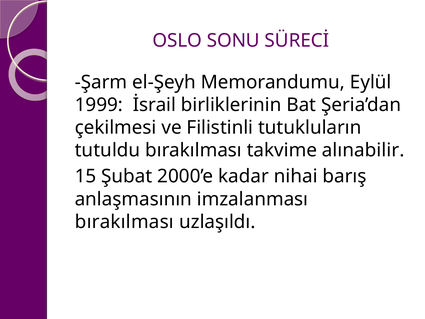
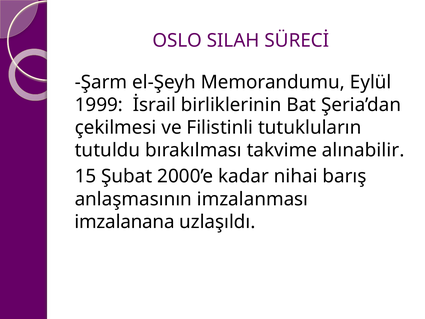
SONU: SONU -> SILAH (233, 41)
bırakılması: bırakılması -> imzalanana (125, 222)
